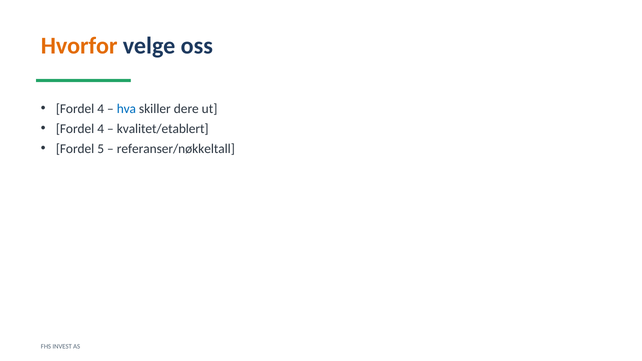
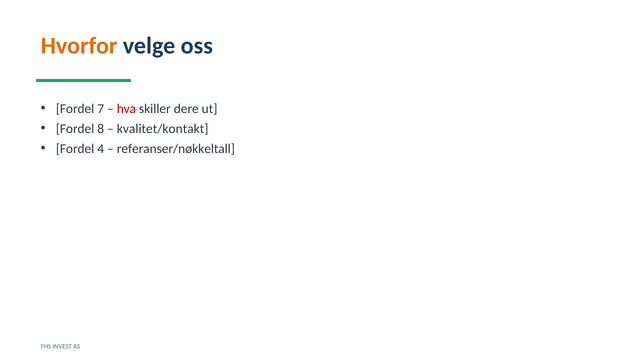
4: 4 -> 7 (101, 109)
hva colour: blue -> red (126, 109)
4: 4 -> 8 (101, 129)
kvalitet/etablert: kvalitet/etablert -> kvalitet/kontakt (163, 129)
5: 5 -> 4 (101, 149)
